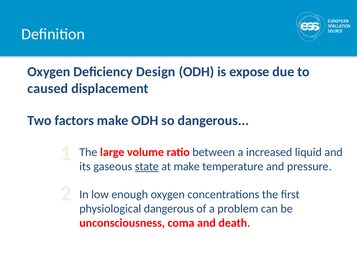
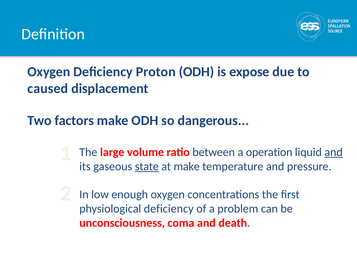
Design: Design -> Proton (156, 72)
increased: increased -> operation (269, 152)
and underline: none -> present (334, 152)
physiological dangerous: dangerous -> deficiency (169, 208)
